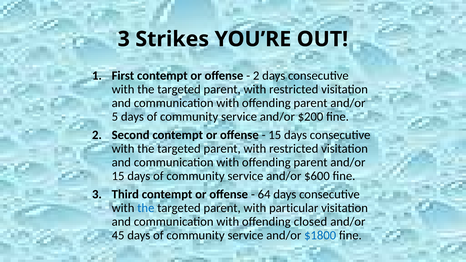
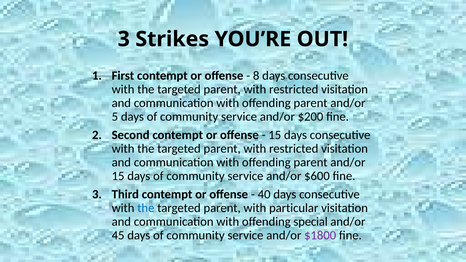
2: 2 -> 8 (256, 76)
64: 64 -> 40 (264, 194)
closed: closed -> special (311, 222)
$1800 colour: blue -> purple (320, 235)
